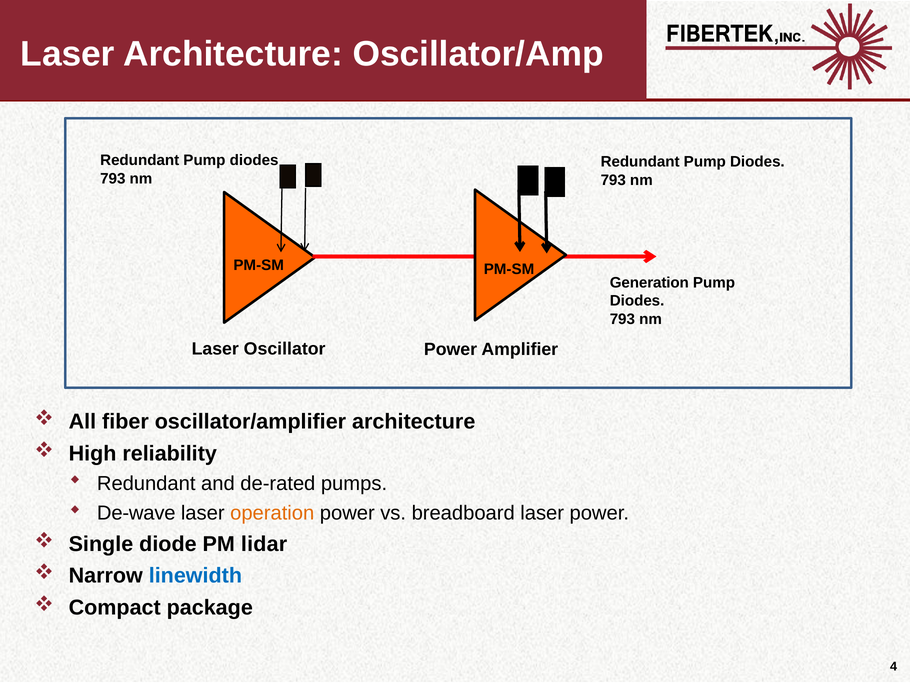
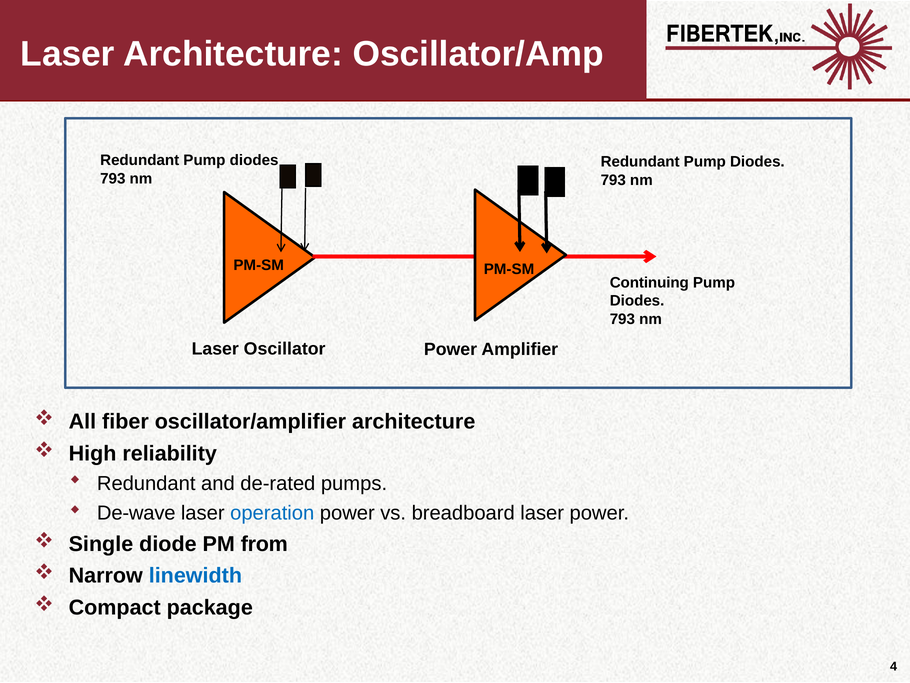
Generation: Generation -> Continuing (649, 283)
operation colour: orange -> blue (272, 513)
lidar: lidar -> from (264, 544)
